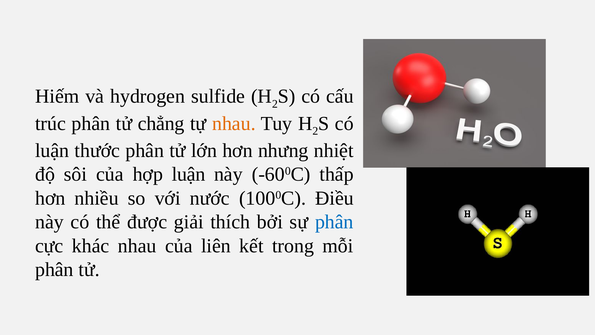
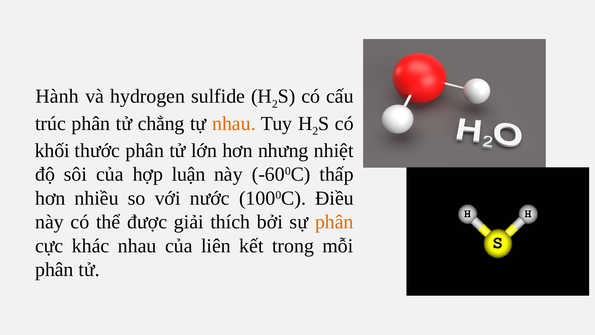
Hiếm: Hiếm -> Hành (57, 96)
luận: luận -> khối (52, 150)
phân colour: blue -> orange (334, 222)
